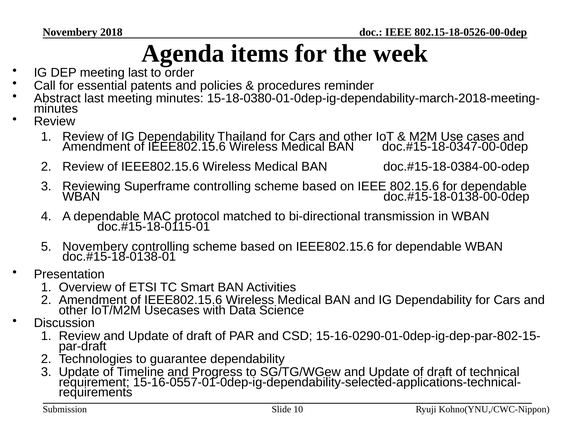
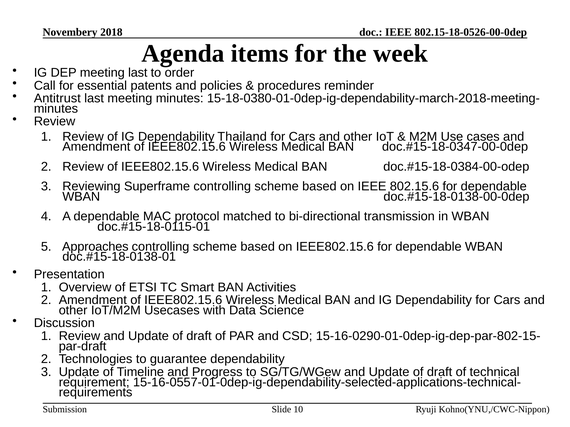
Abstract: Abstract -> Antitrust (57, 98)
Novembery: Novembery -> Approaches (95, 247)
